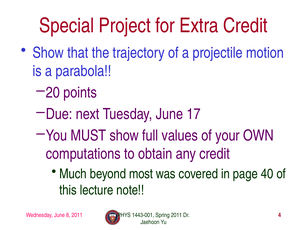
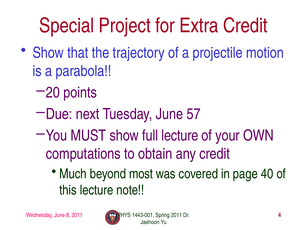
17: 17 -> 57 (194, 114)
full values: values -> lecture (180, 136)
